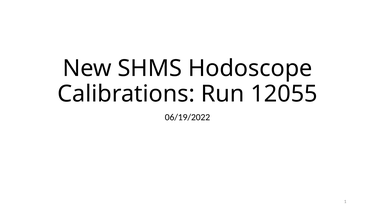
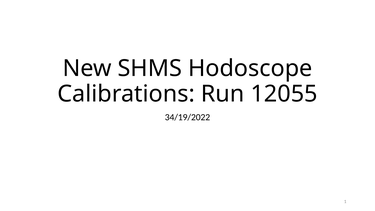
06/19/2022: 06/19/2022 -> 34/19/2022 (187, 117)
